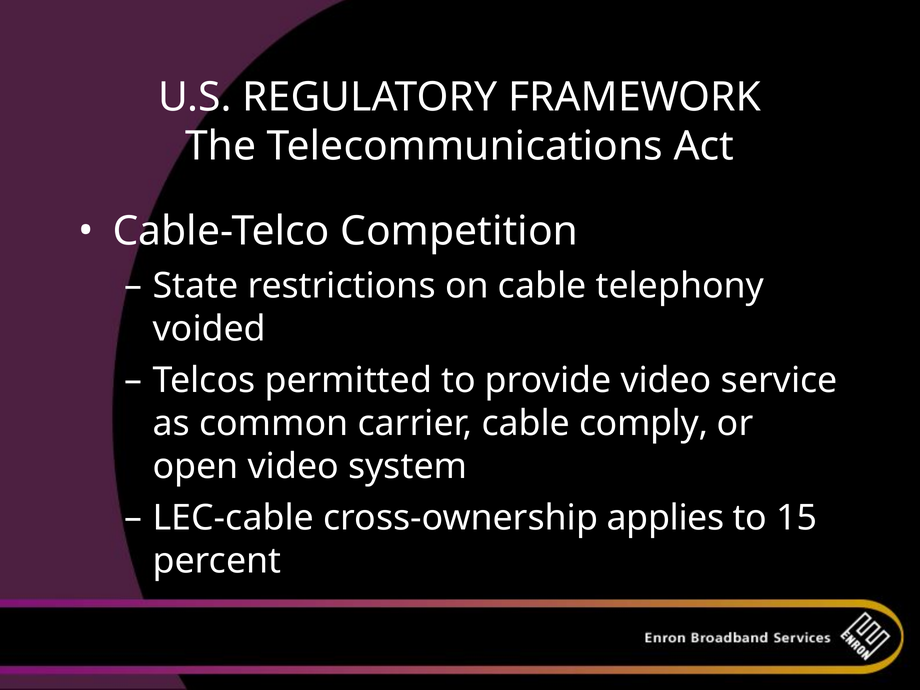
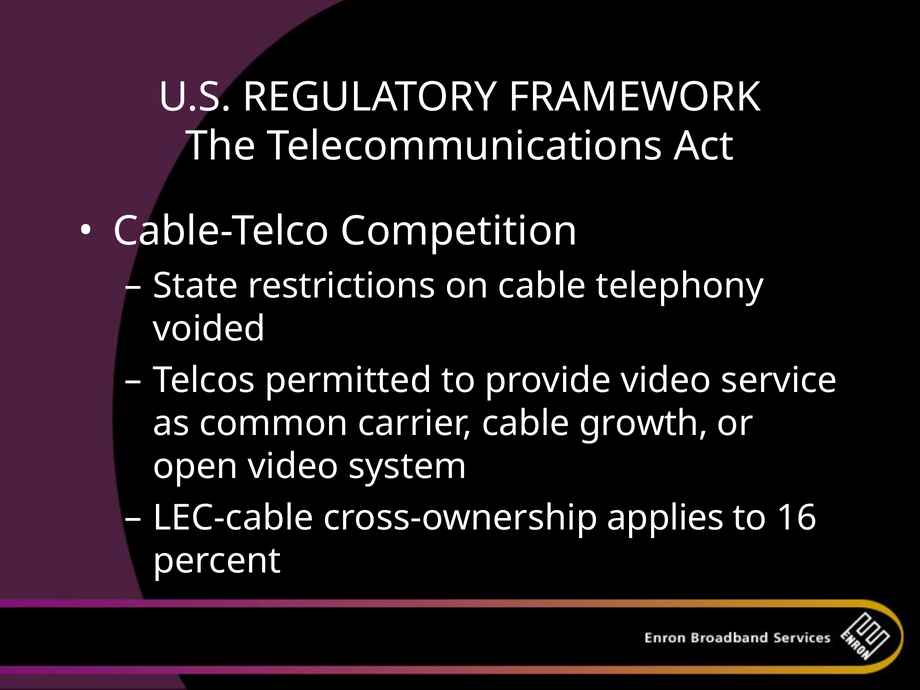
comply: comply -> growth (644, 423)
15: 15 -> 16 (797, 518)
